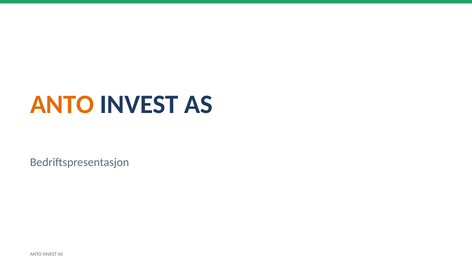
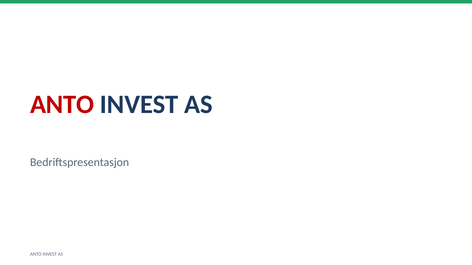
ANTO colour: orange -> red (62, 105)
